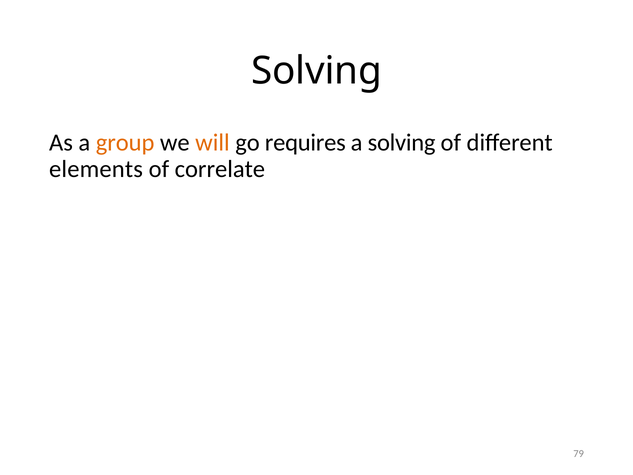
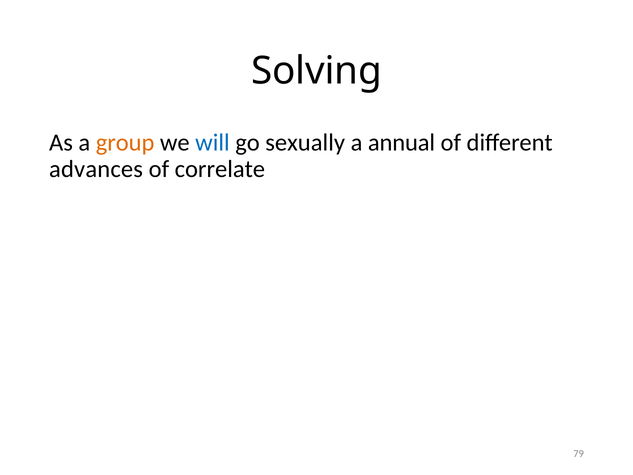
will colour: orange -> blue (212, 142)
requires: requires -> sexually (305, 142)
a solving: solving -> annual (402, 142)
elements: elements -> advances (96, 169)
